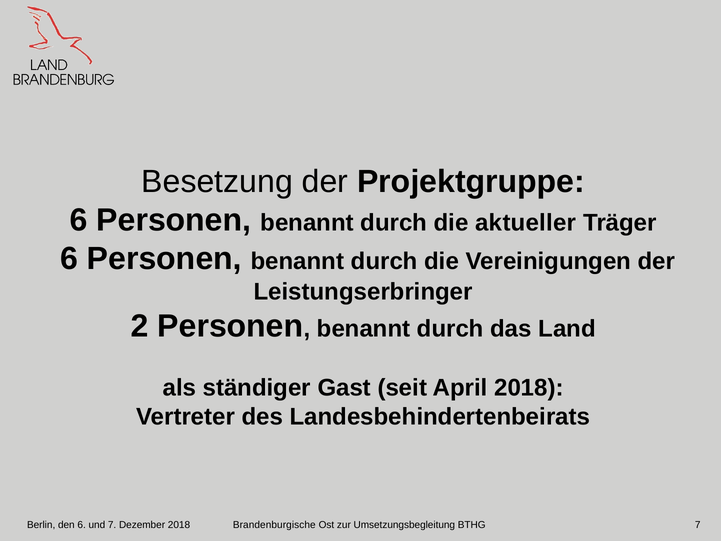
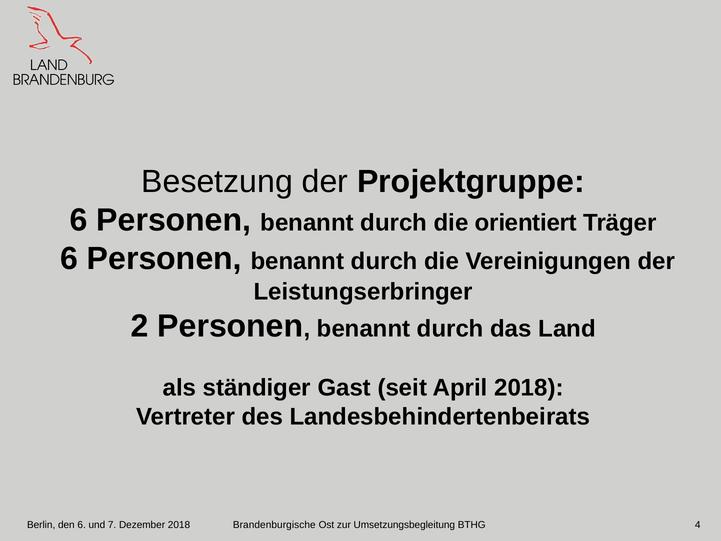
aktueller: aktueller -> orientiert (526, 223)
BTHG 7: 7 -> 4 (698, 525)
